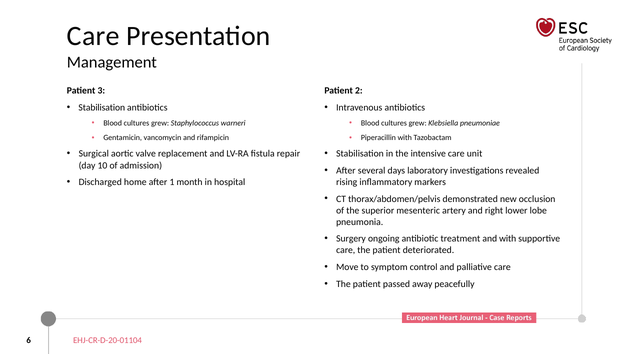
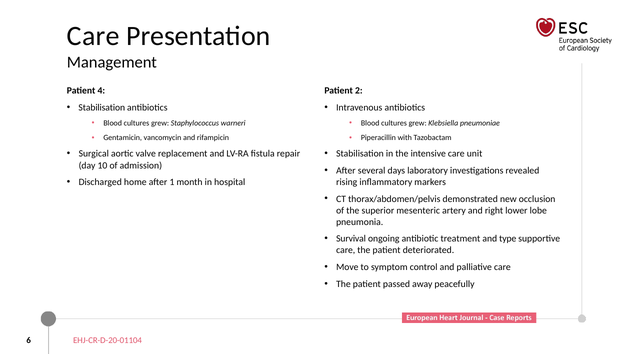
3: 3 -> 4 (101, 91)
Surgery: Surgery -> Survival (351, 239)
and with: with -> type (508, 239)
